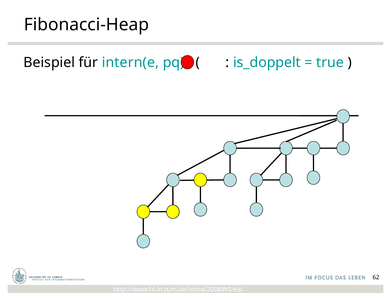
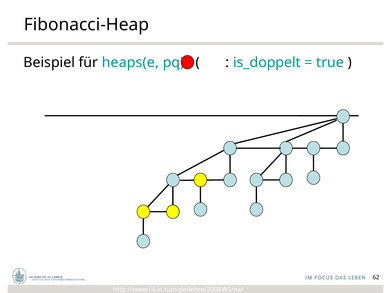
intern(e: intern(e -> heaps(e (130, 63)
